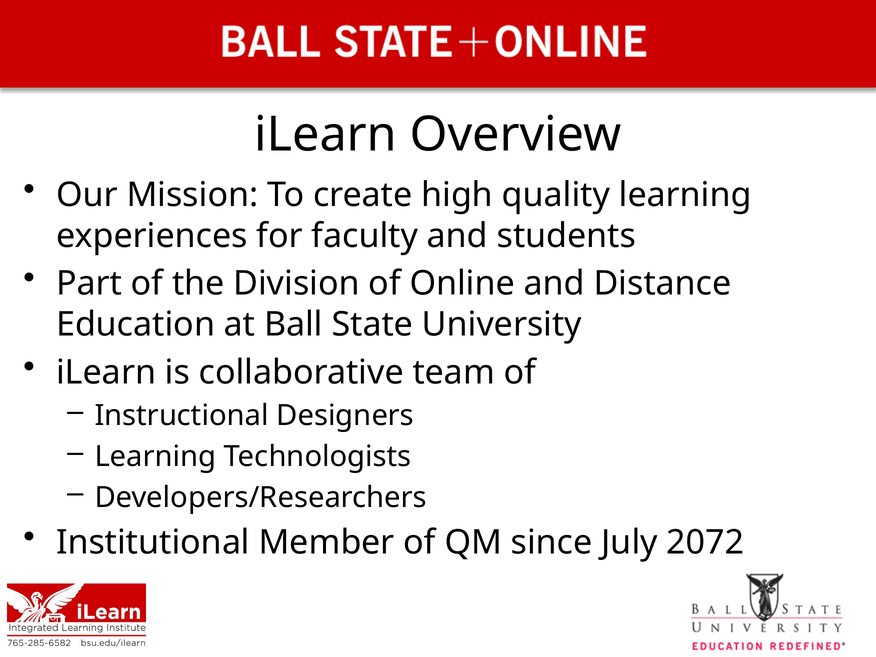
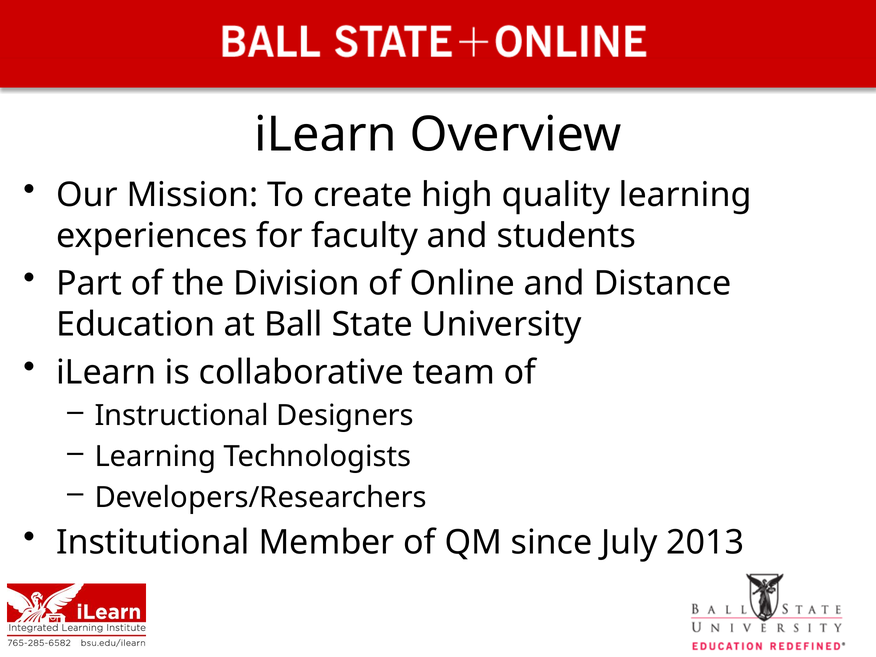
2072: 2072 -> 2013 (705, 543)
